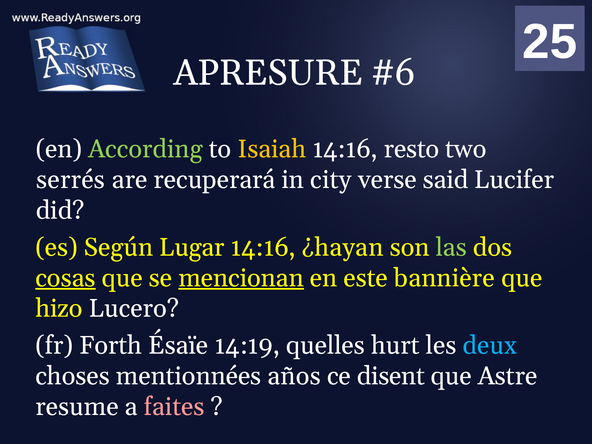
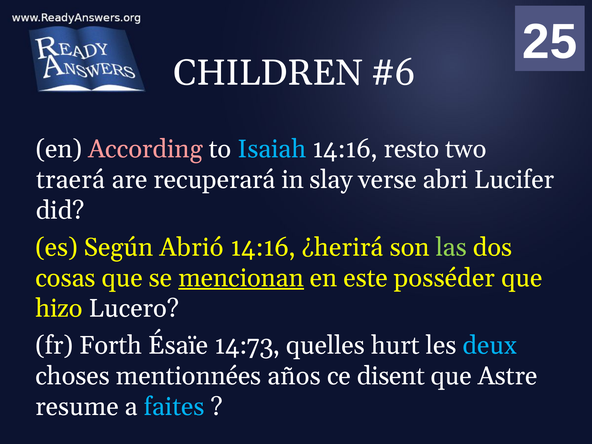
APRESURE: APRESURE -> CHILDREN (268, 73)
According colour: light green -> pink (145, 149)
Isaiah colour: yellow -> light blue (272, 149)
serrés: serrés -> traerá (71, 180)
city: city -> slay (331, 180)
said: said -> abri (446, 180)
Lugar: Lugar -> Abrió (192, 247)
¿hayan: ¿hayan -> ¿herirá (343, 247)
cosas underline: present -> none (65, 278)
bannière: bannière -> posséder (444, 278)
14:19: 14:19 -> 14:73 (247, 346)
faites colour: pink -> light blue (174, 407)
